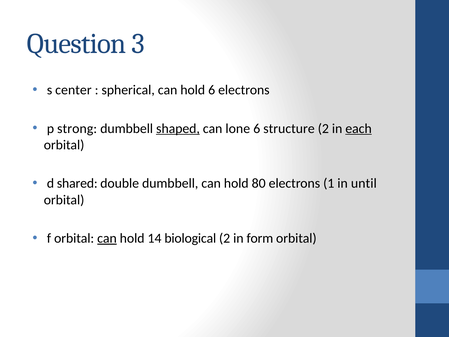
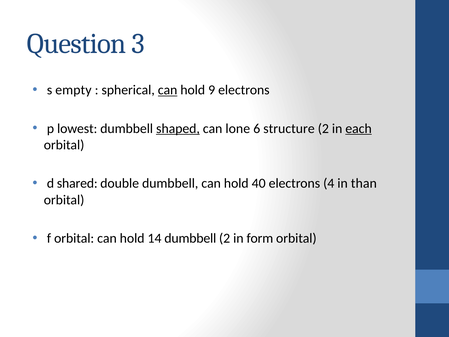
center: center -> empty (73, 90)
can underline: none -> present (168, 90)
hold 6: 6 -> 9 (212, 90)
strong: strong -> lowest (77, 128)
80: 80 -> 40 (259, 183)
1: 1 -> 4 (329, 183)
until: until -> than (364, 183)
can underline: present -> none (107, 238)
14 biological: biological -> dumbbell (190, 238)
